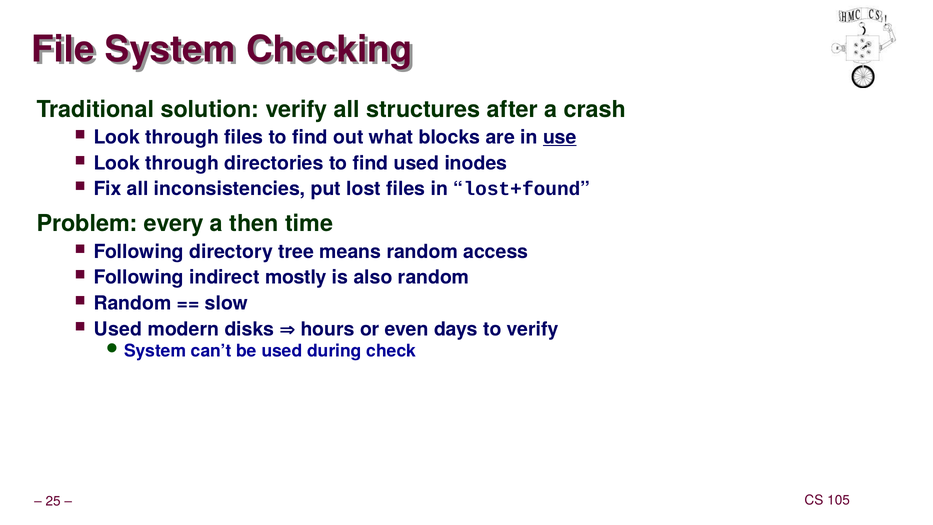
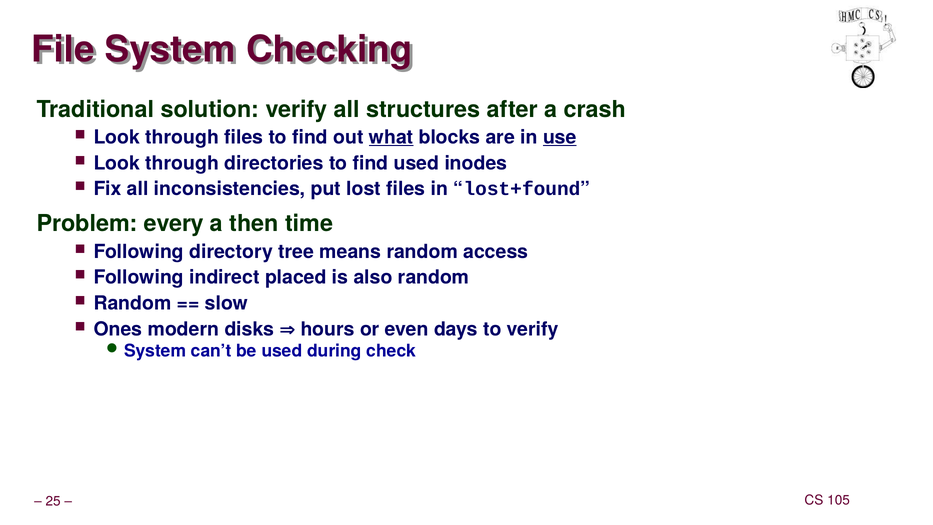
what underline: none -> present (391, 137)
mostly: mostly -> placed (296, 277)
Used: Used -> Ones (118, 329)
